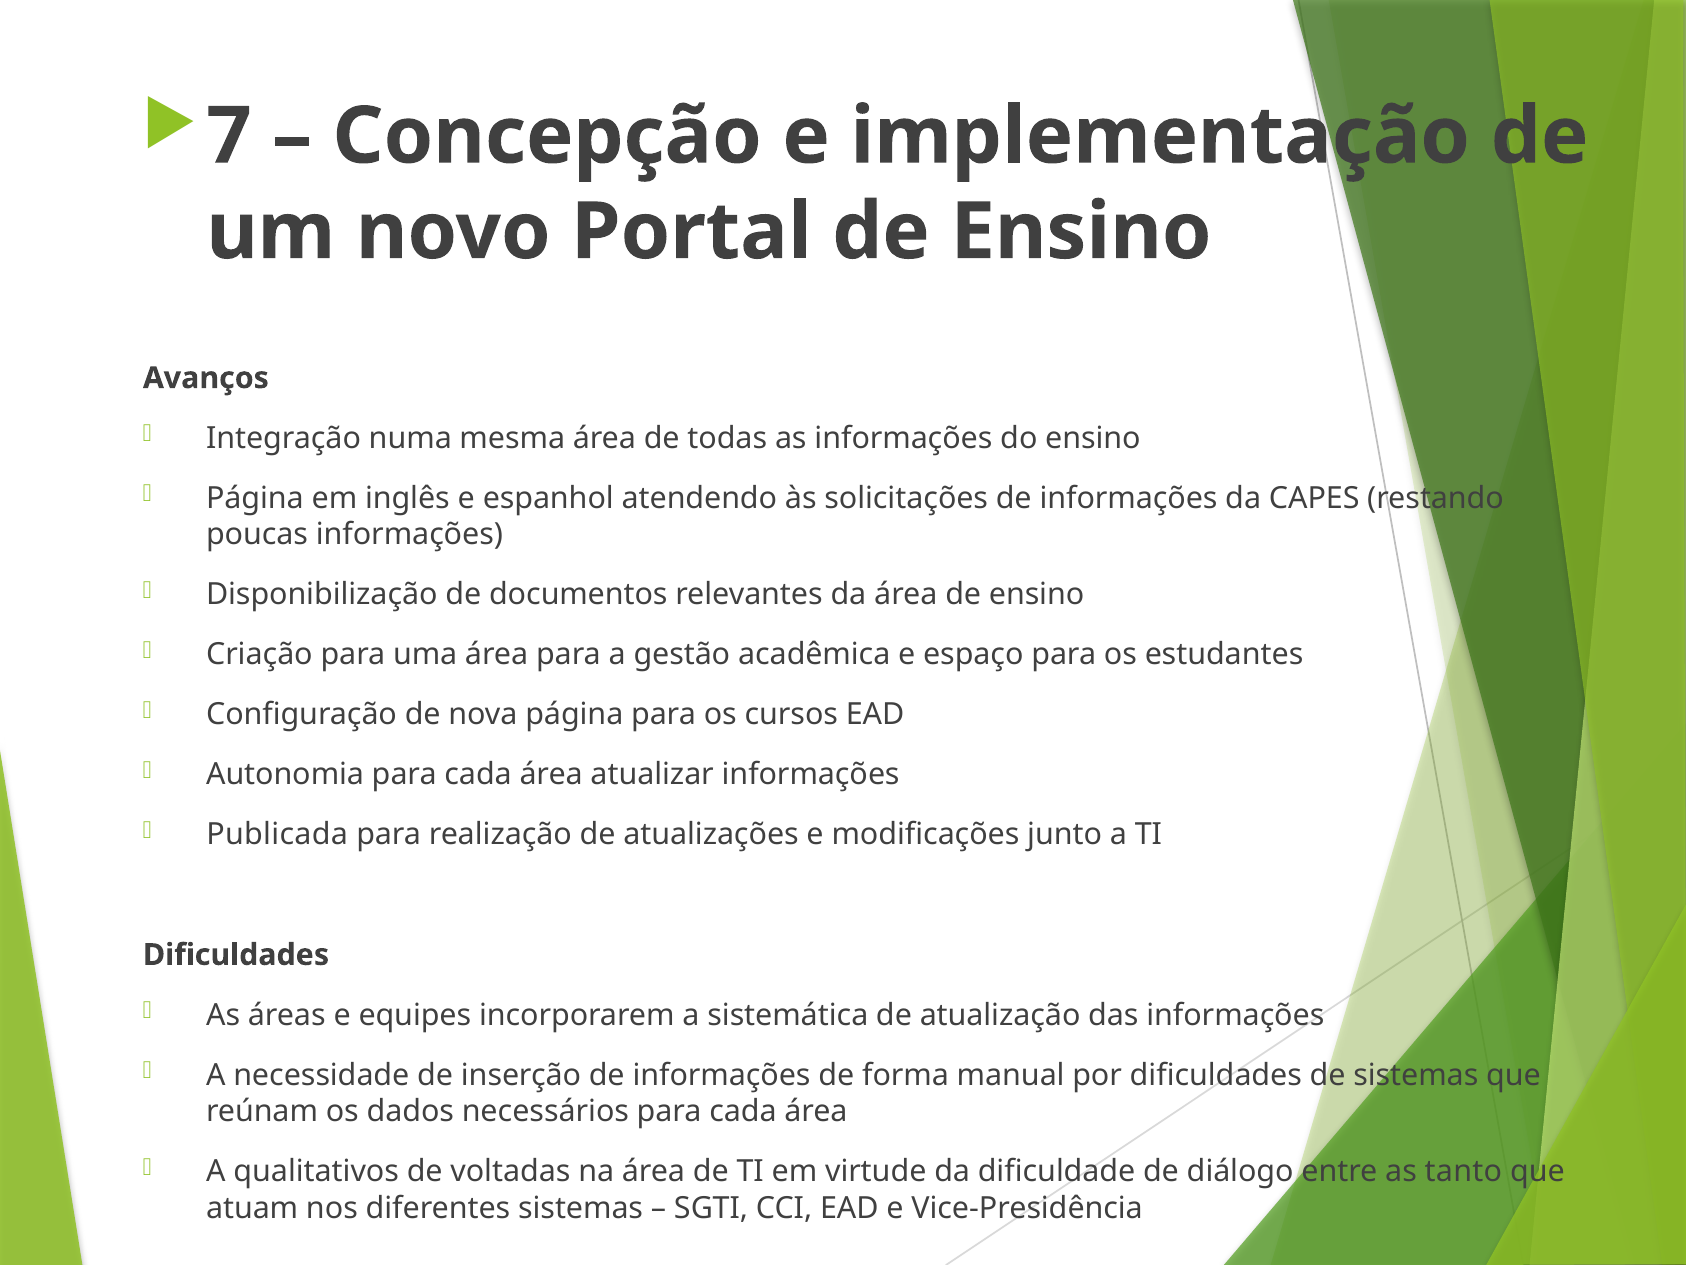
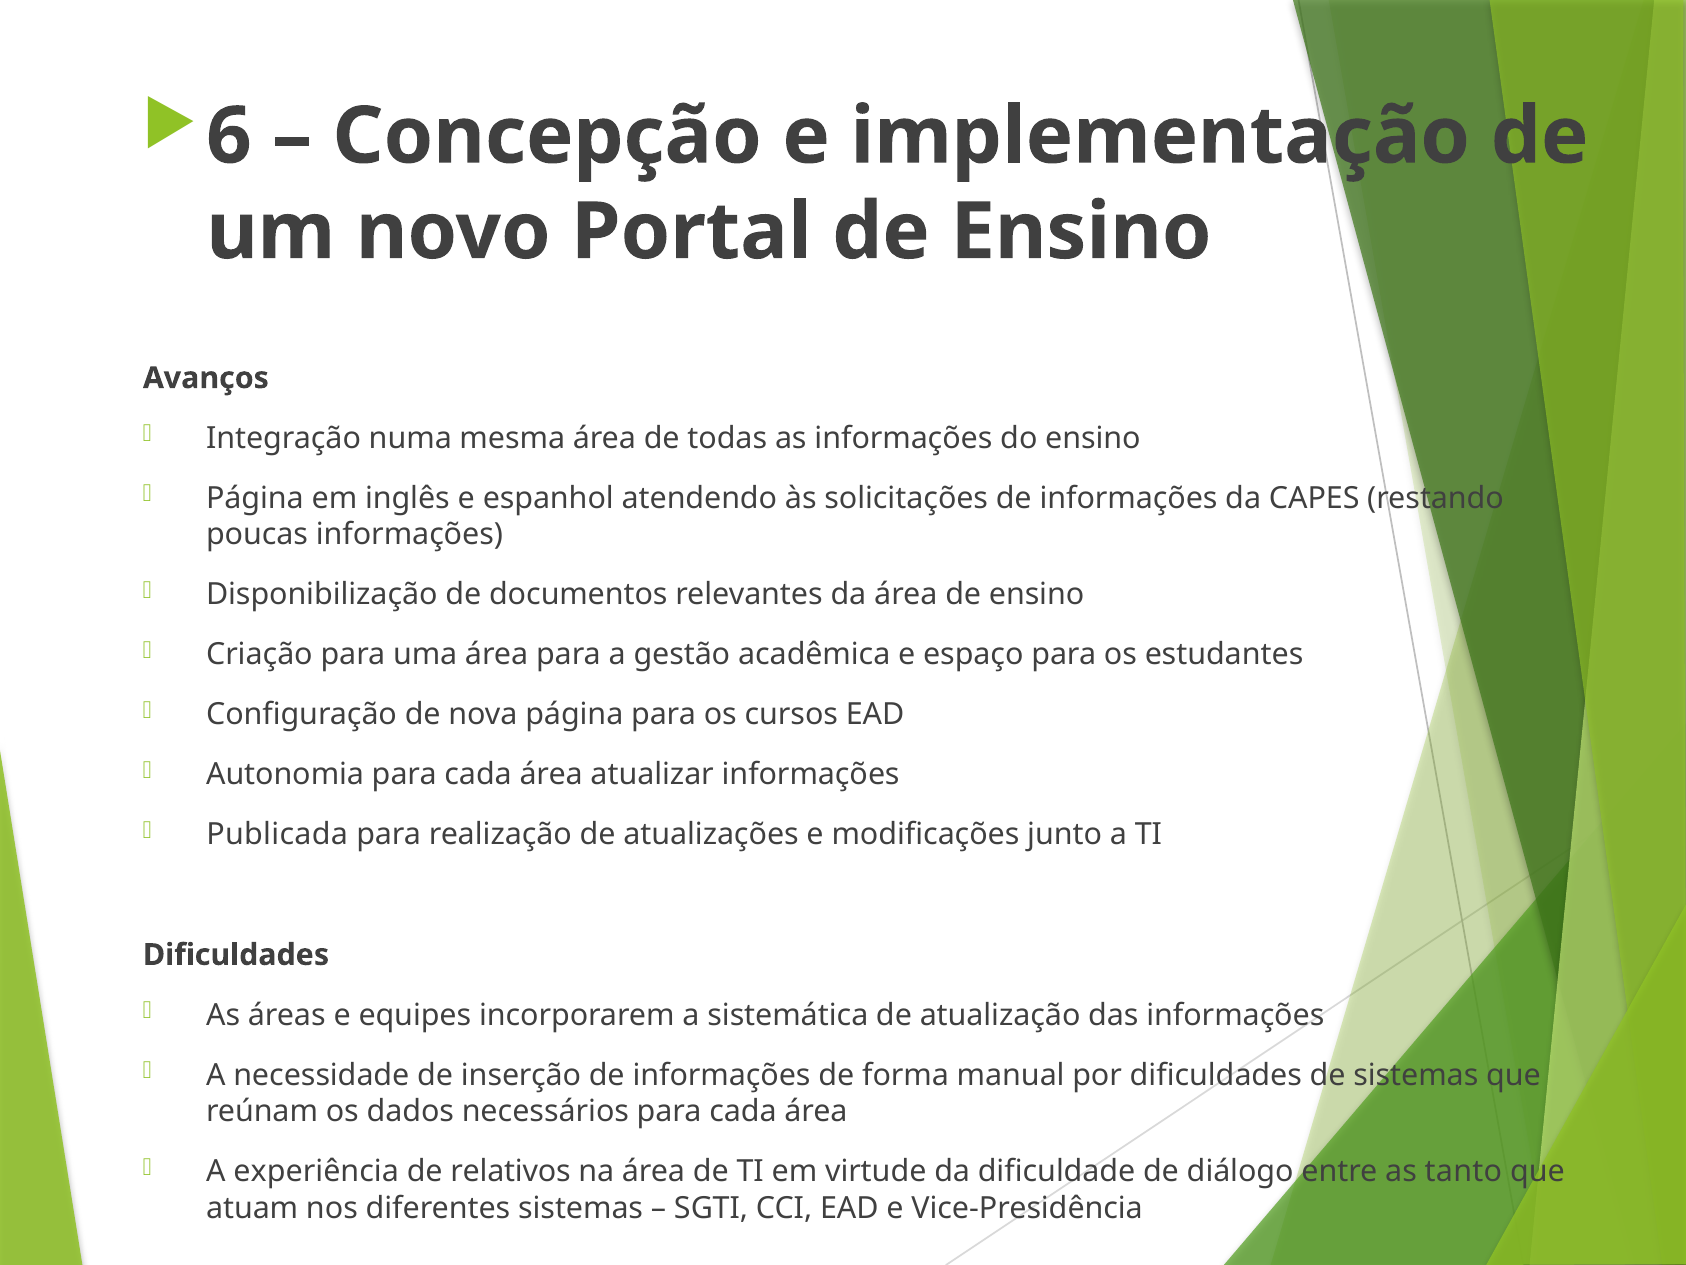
7: 7 -> 6 (229, 136)
qualitativos: qualitativos -> experiência (316, 1171)
voltadas: voltadas -> relativos (511, 1171)
